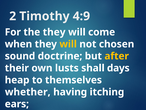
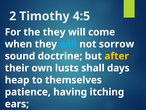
4:9: 4:9 -> 4:5 (81, 16)
will colour: yellow -> light blue (68, 44)
chosen: chosen -> sorrow (117, 44)
whether: whether -> patience (28, 92)
